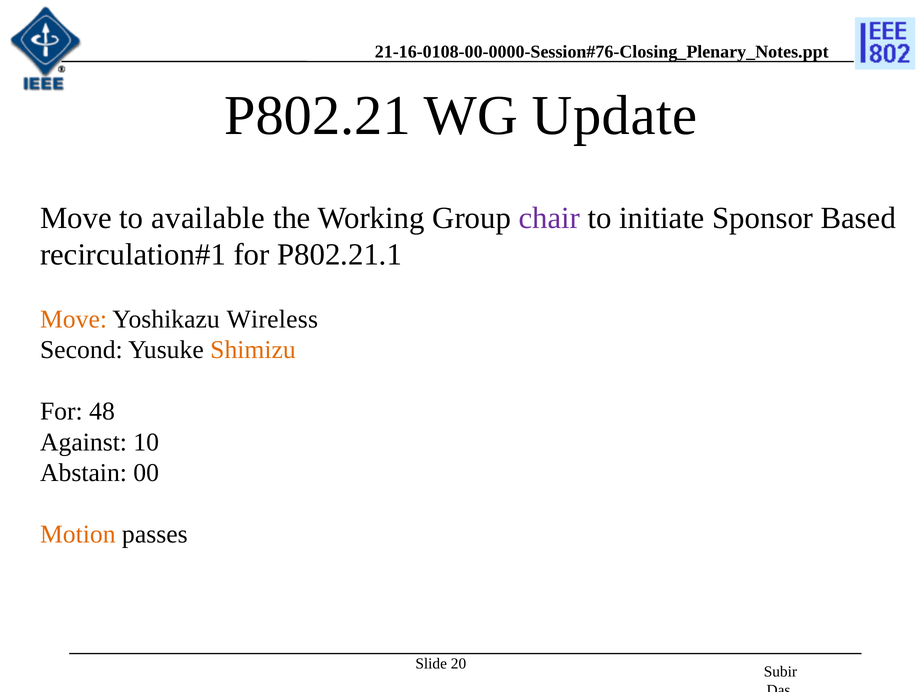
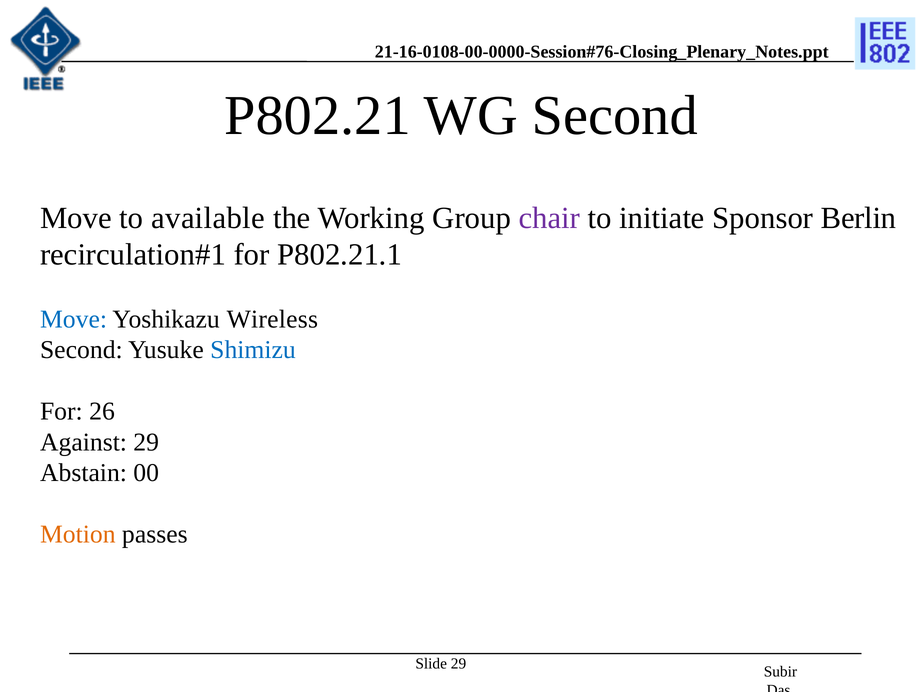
WG Update: Update -> Second (615, 115)
Based: Based -> Berlin (859, 218)
Move colour: orange -> blue (74, 319)
Shimizu colour: orange -> blue (253, 350)
48: 48 -> 26 (102, 412)
Against 10: 10 -> 29 (146, 442)
Slide 20: 20 -> 29 (459, 664)
